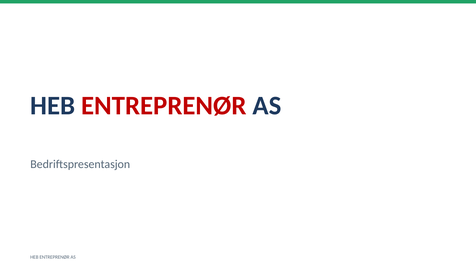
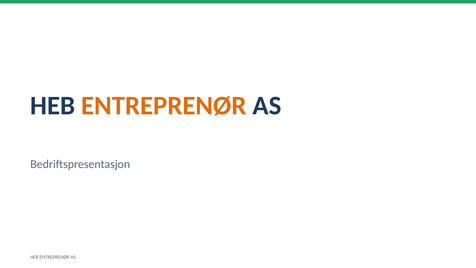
ENTREPRENØR colour: red -> orange (164, 106)
